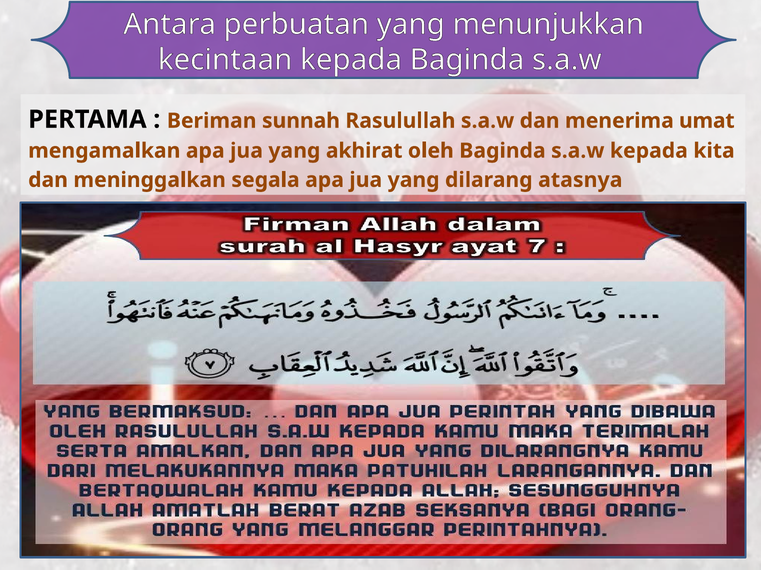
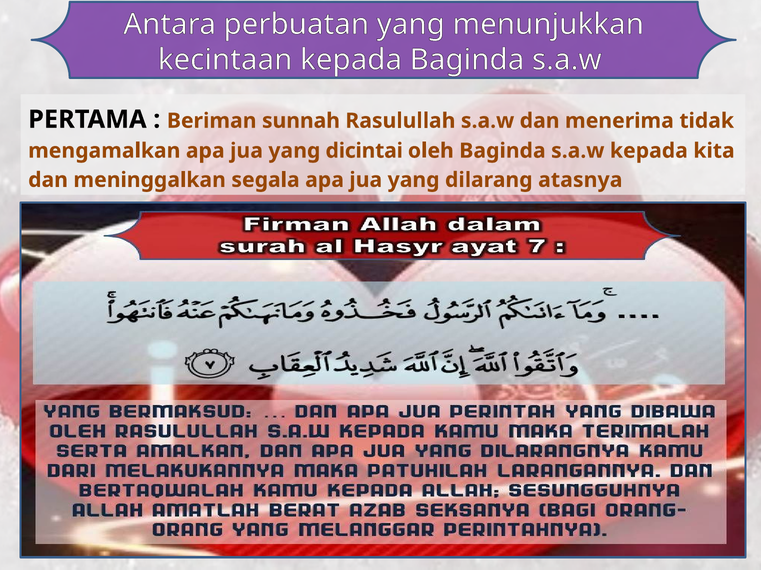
umat: umat -> tidak (707, 121)
akhirat: akhirat -> dicintai (364, 151)
